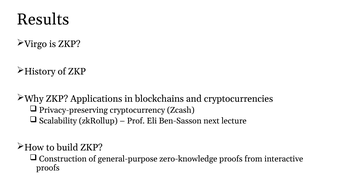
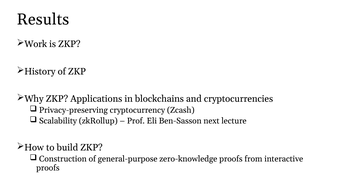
Virgo: Virgo -> Work (36, 44)
